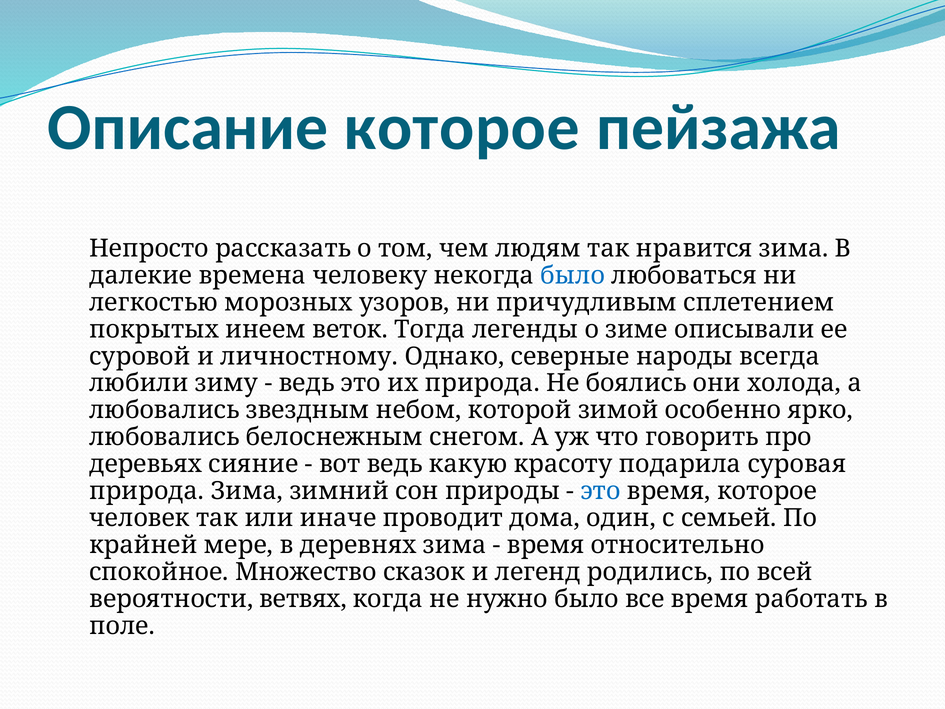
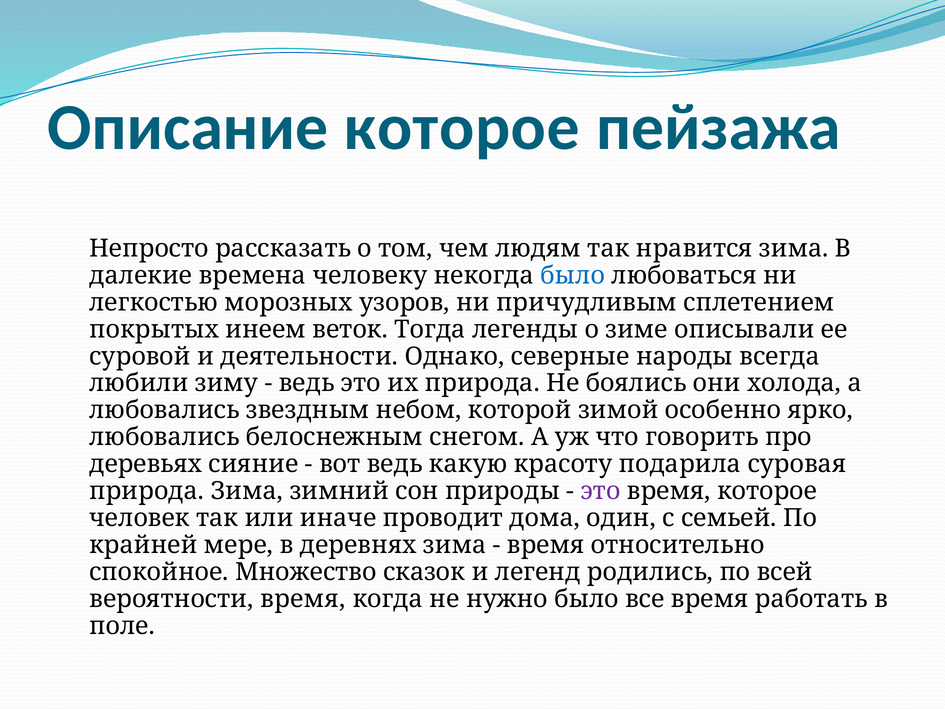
личностному: личностному -> деятельности (309, 356)
это colour: blue -> purple (600, 491)
вероятности ветвях: ветвях -> время (303, 599)
